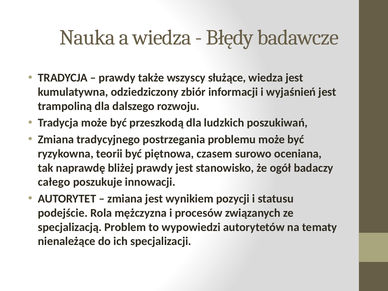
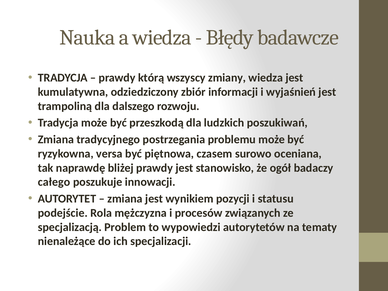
także: także -> którą (151, 78)
służące: służące -> zmiany (227, 78)
teorii: teorii -> versa (109, 154)
